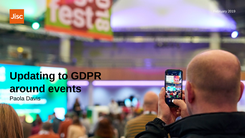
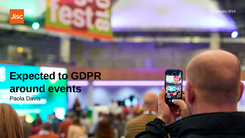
Updating: Updating -> Expected (32, 76)
